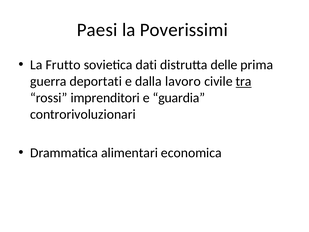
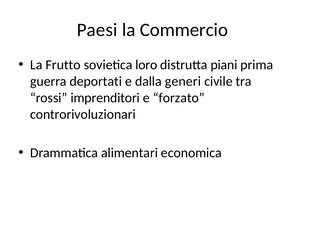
Poverissimi: Poverissimi -> Commercio (184, 30)
dati: dati -> loro (146, 65)
delle: delle -> piani (224, 65)
lavoro: lavoro -> generi (183, 81)
tra underline: present -> none (244, 81)
guardia: guardia -> forzato (179, 98)
